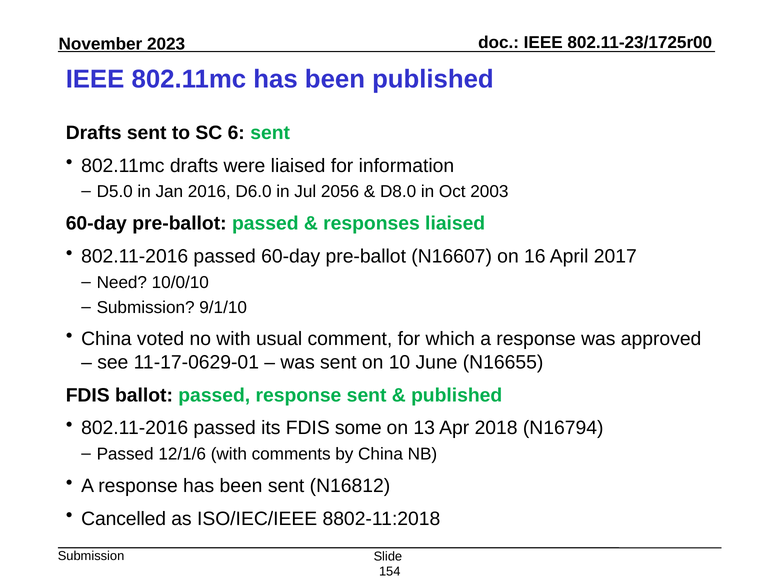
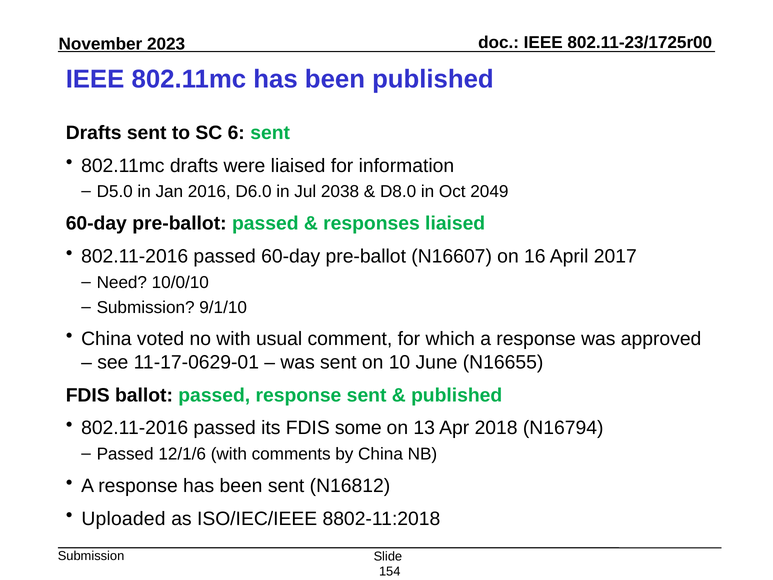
2056: 2056 -> 2038 (340, 192)
2003: 2003 -> 2049 (489, 192)
Cancelled: Cancelled -> Uploaded (123, 519)
